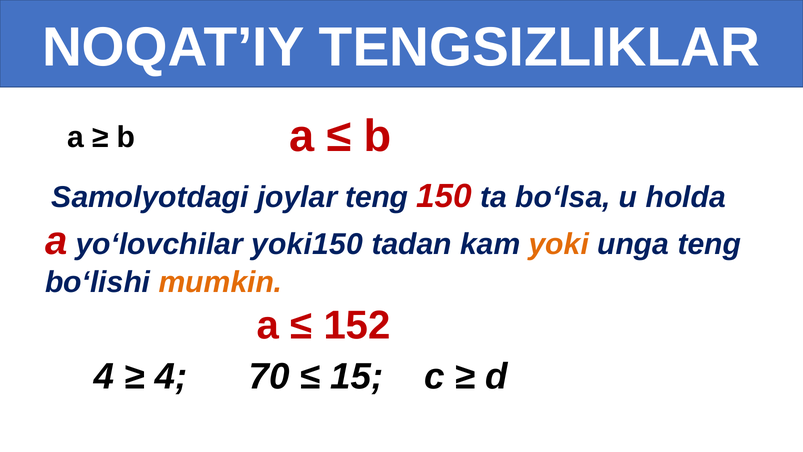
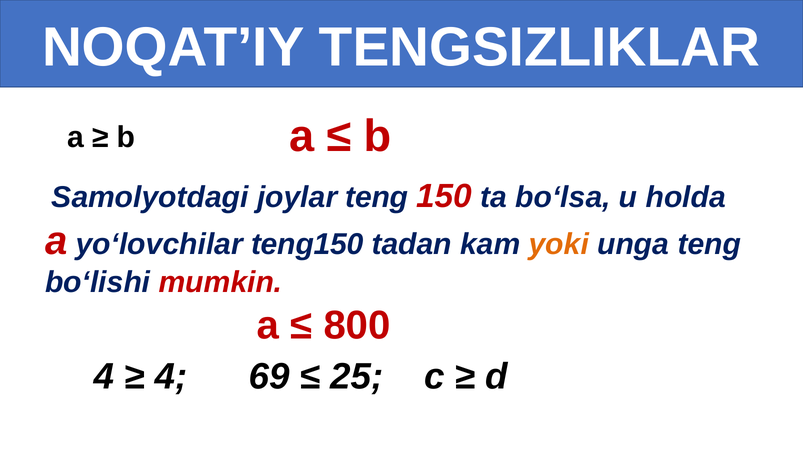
yoki150: yoki150 -> teng150 (307, 244)
mumkin colour: orange -> red (220, 282)
152: 152 -> 800 (357, 325)
70: 70 -> 69 (269, 376)
15: 15 -> 25 (357, 376)
